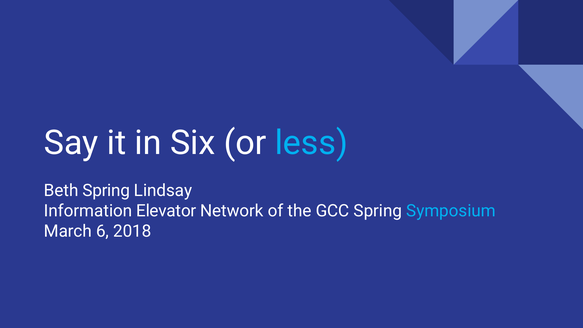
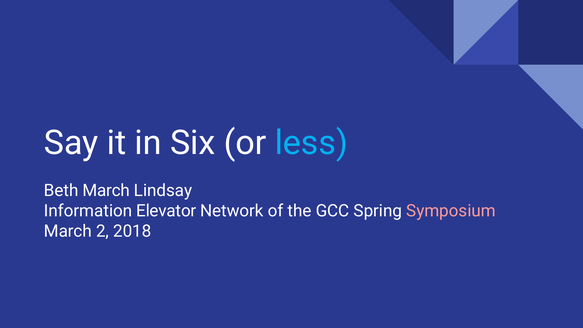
Beth Spring: Spring -> March (106, 190)
Symposium colour: light blue -> pink (451, 211)
6: 6 -> 2 (103, 231)
